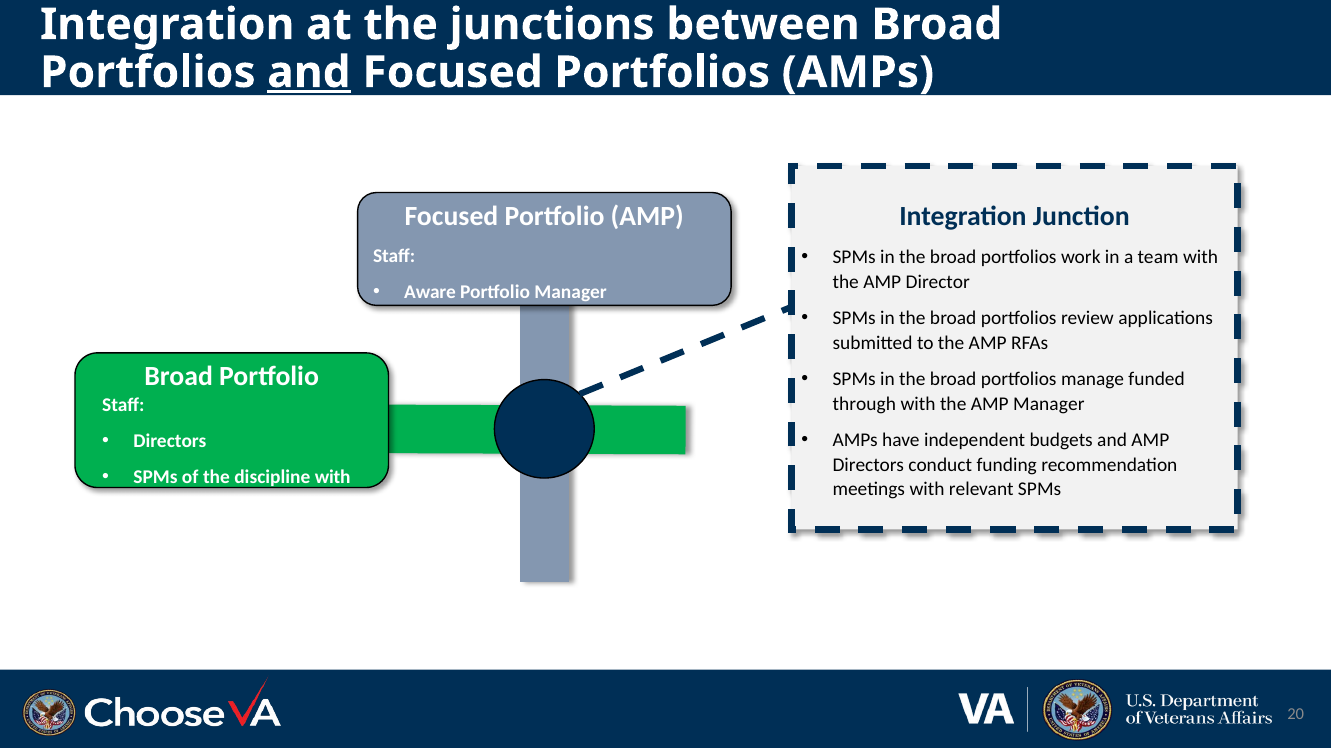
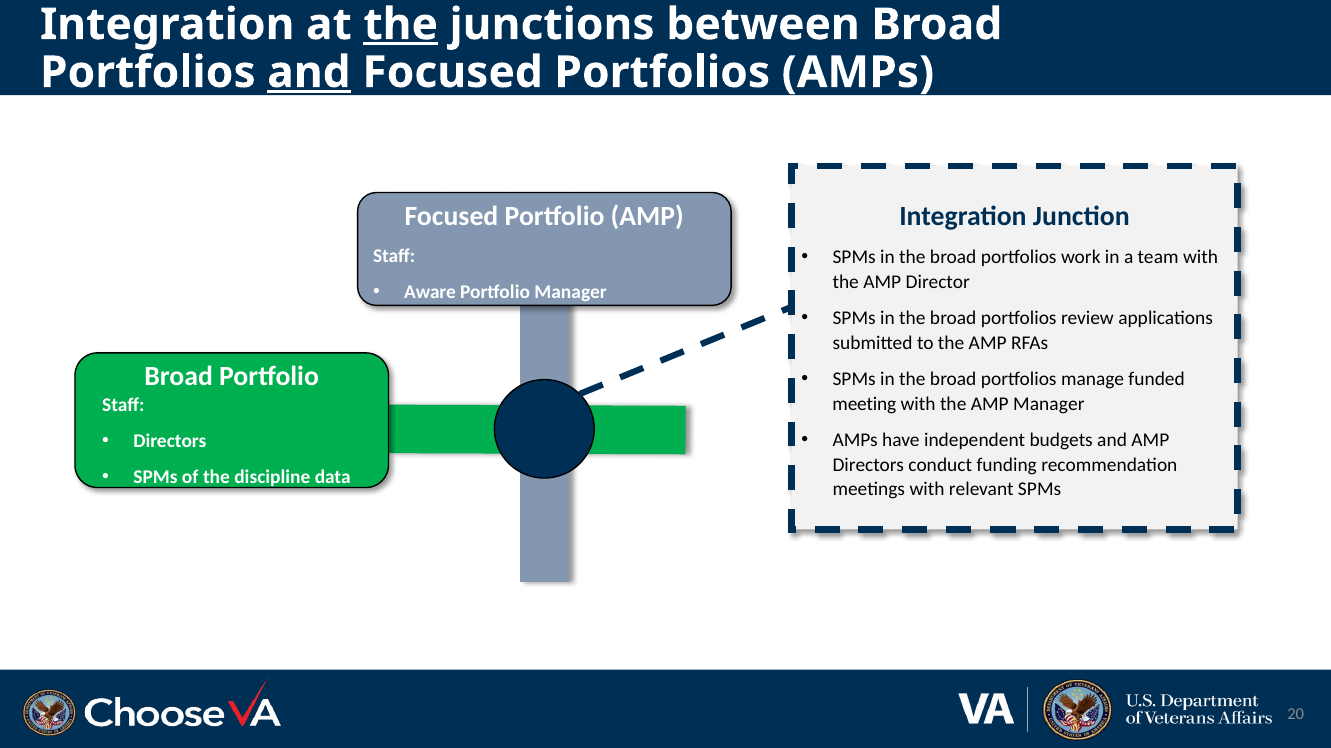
the underline: none -> present (401, 25)
through: through -> meeting (864, 404)
discipline with: with -> data (333, 478)
